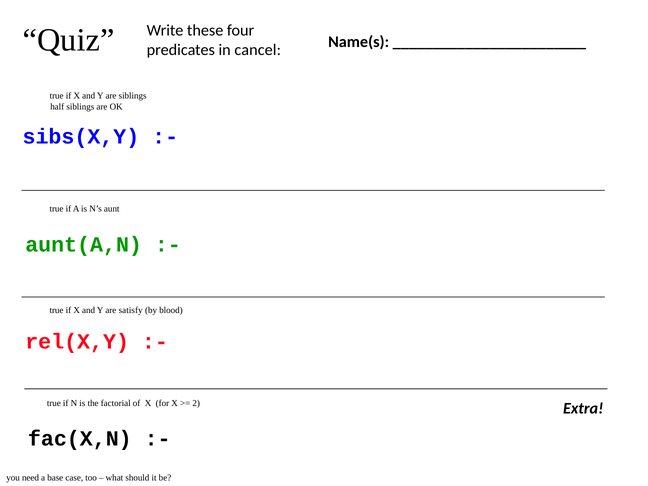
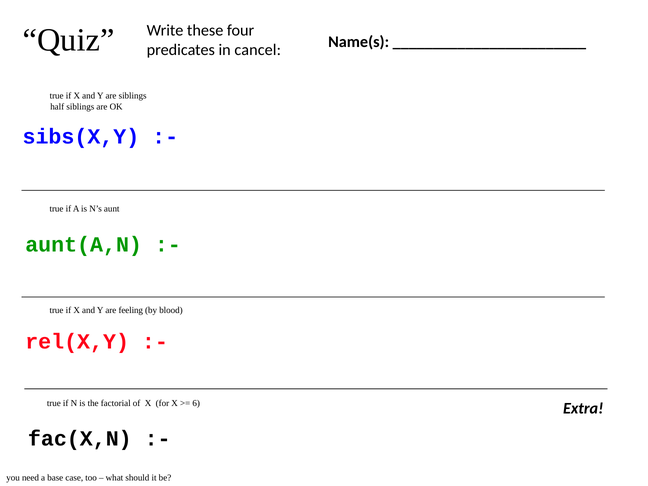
satisfy: satisfy -> feeling (131, 310)
2: 2 -> 6 (196, 403)
